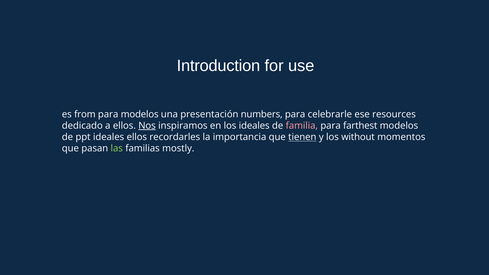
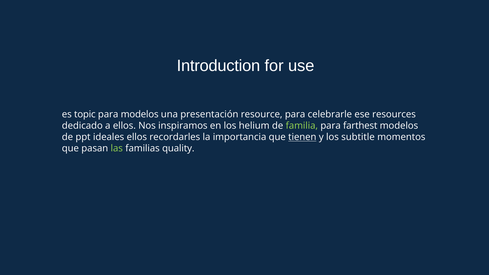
from: from -> topic (85, 114)
numbers: numbers -> resource (262, 114)
Nos underline: present -> none (147, 126)
los ideales: ideales -> helium (254, 126)
familia colour: pink -> light green (302, 126)
without: without -> subtitle (358, 137)
mostly: mostly -> quality (178, 149)
